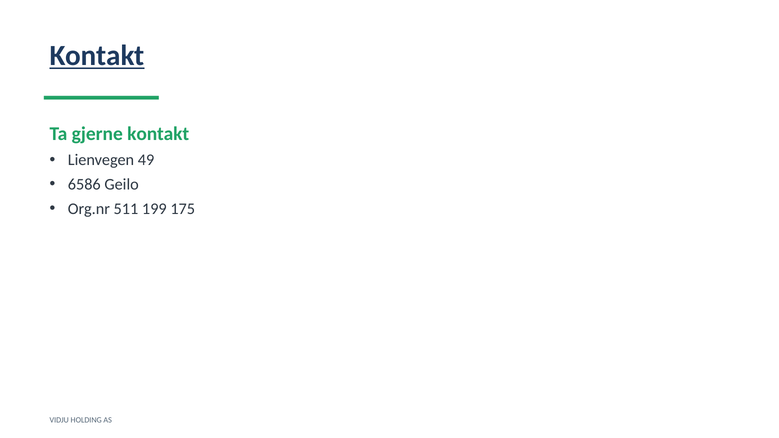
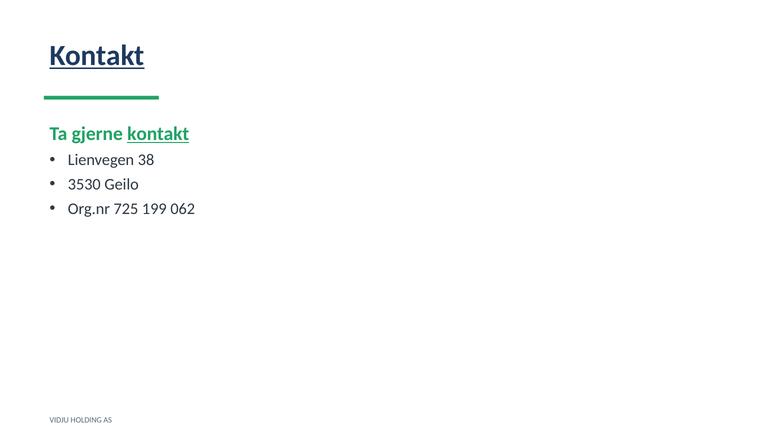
kontakt underline: none -> present (158, 134)
49: 49 -> 38 (146, 160)
6586: 6586 -> 3530 (84, 185)
511: 511 -> 725 (126, 209)
175: 175 -> 062 (183, 209)
